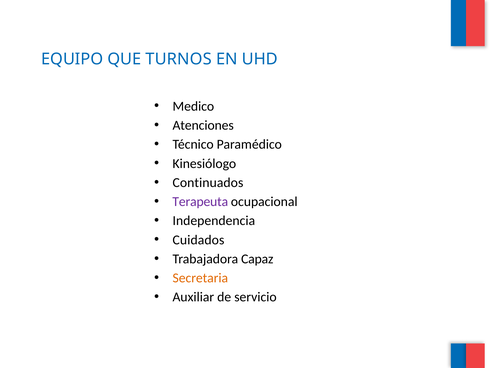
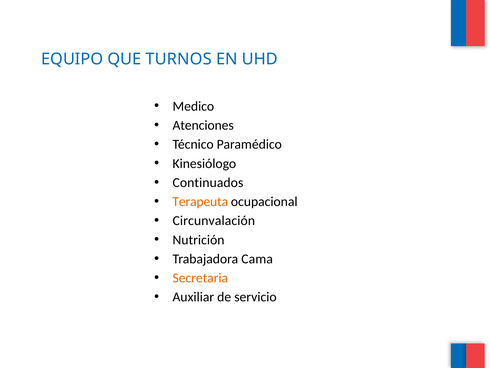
Terapeuta colour: purple -> orange (200, 201)
Independencia: Independencia -> Circunvalación (214, 220)
Cuidados: Cuidados -> Nutrición (199, 240)
Capaz: Capaz -> Cama (257, 259)
